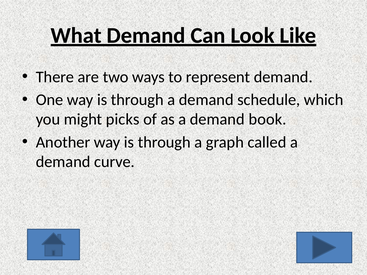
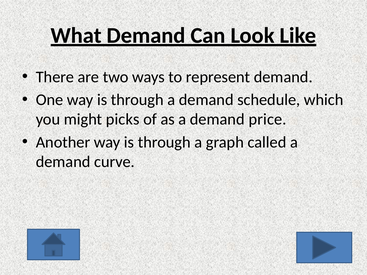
book: book -> price (268, 119)
